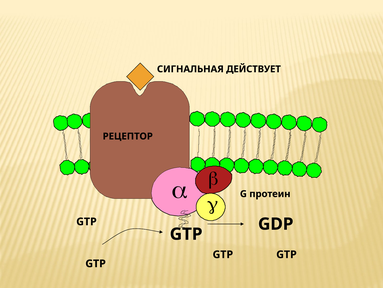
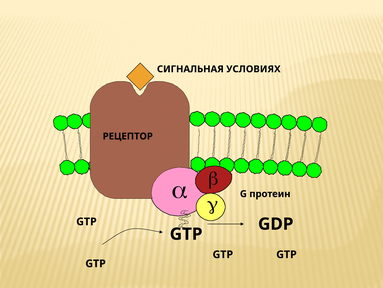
ДЕЙСТВУЕТ: ДЕЙСТВУЕТ -> УСЛОВИЯХ (253, 69)
